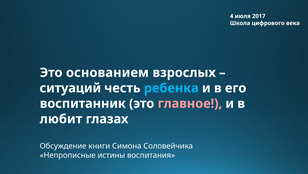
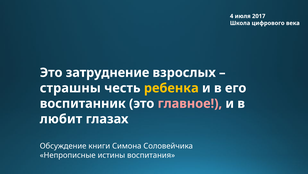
основанием: основанием -> затруднение (108, 72)
ситуаций: ситуаций -> страшны (70, 88)
ребенка colour: light blue -> yellow (171, 88)
